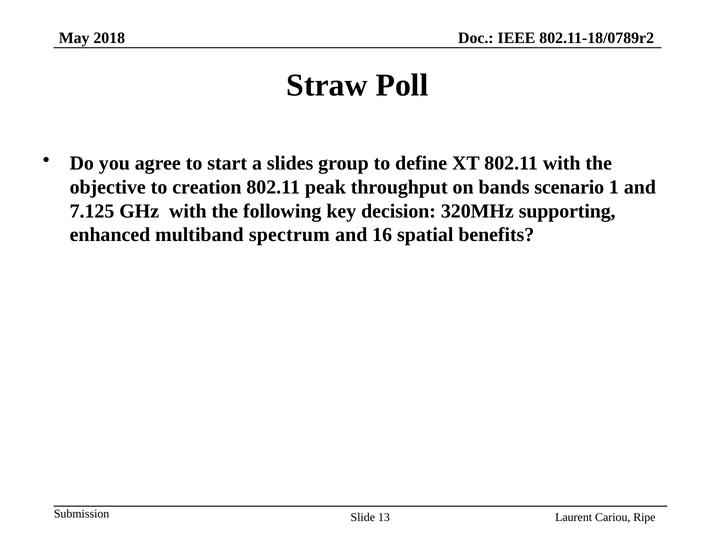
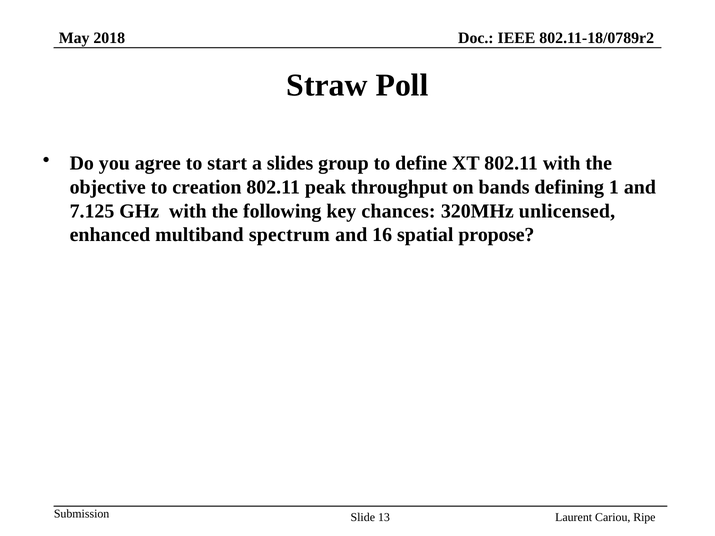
scenario: scenario -> defining (569, 187)
decision: decision -> chances (398, 211)
supporting: supporting -> unlicensed (567, 211)
benefits: benefits -> propose (496, 235)
